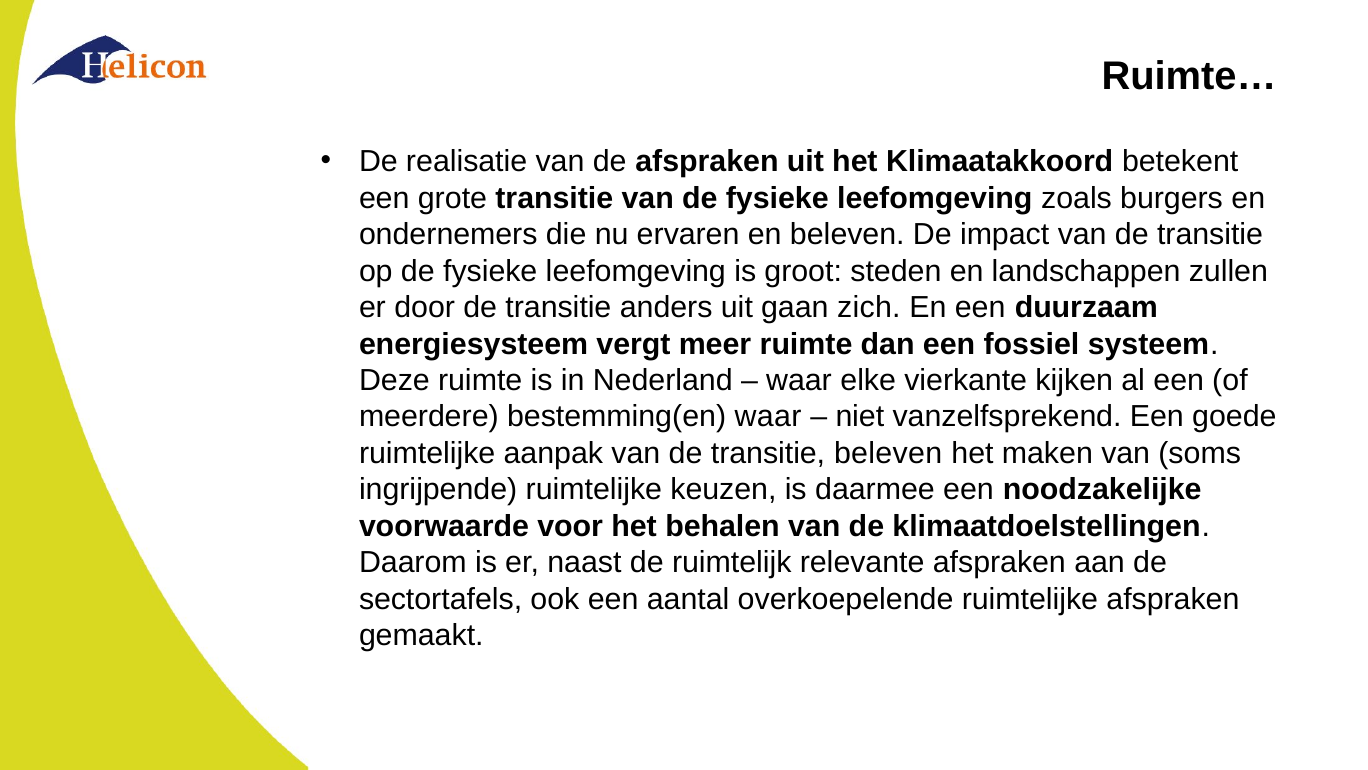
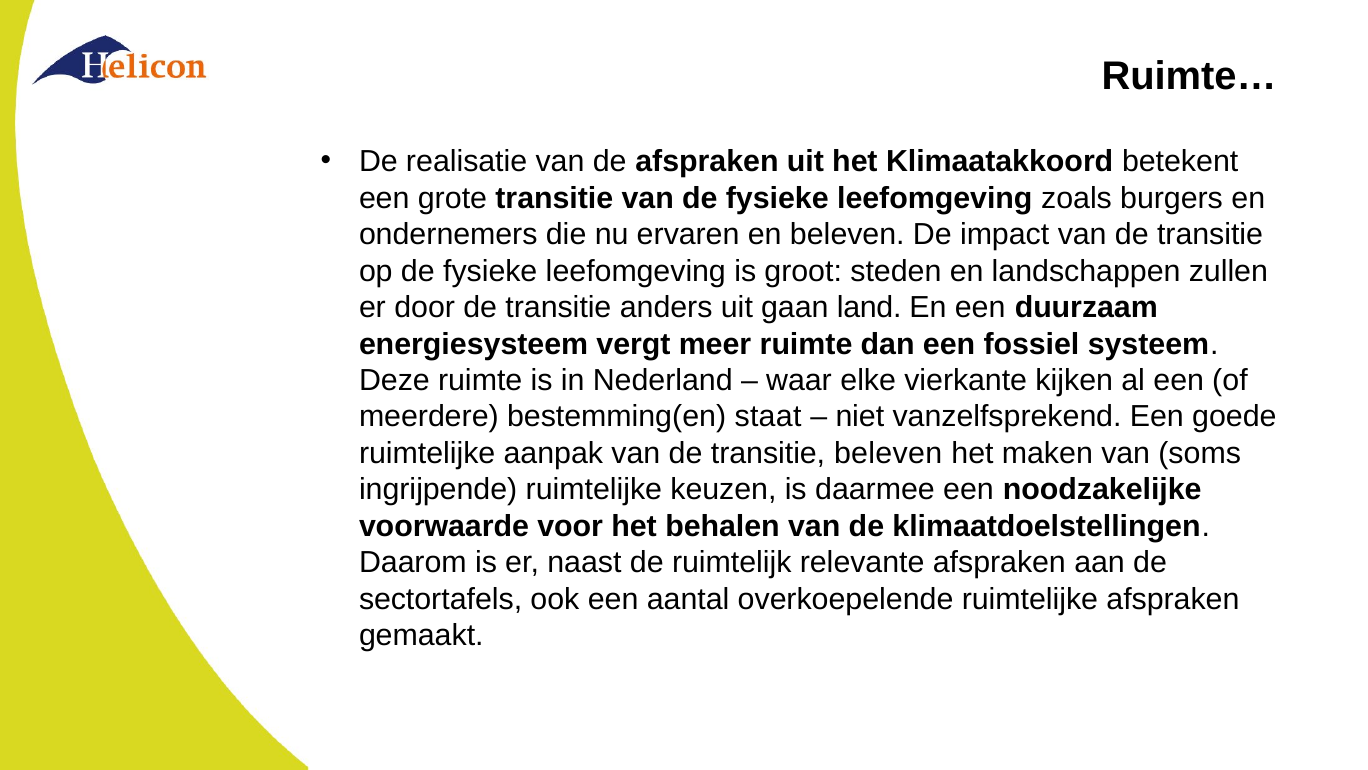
zich: zich -> land (869, 307)
bestemming(en waar: waar -> staat (768, 417)
